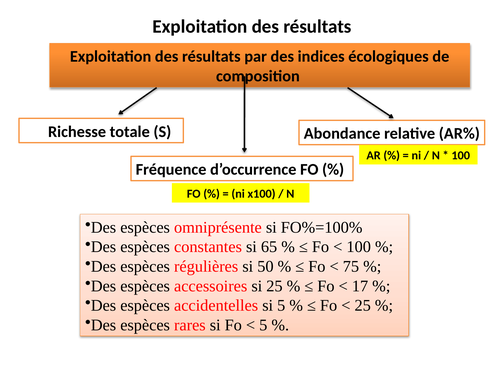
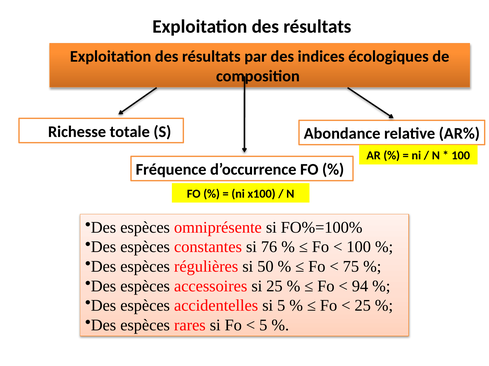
65: 65 -> 76 (269, 247)
17: 17 -> 94 (360, 287)
